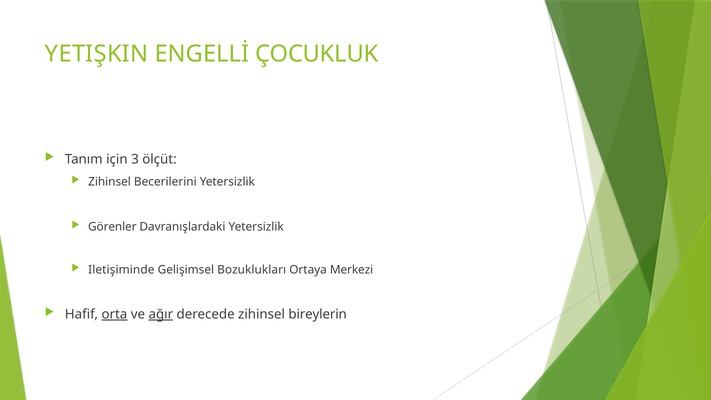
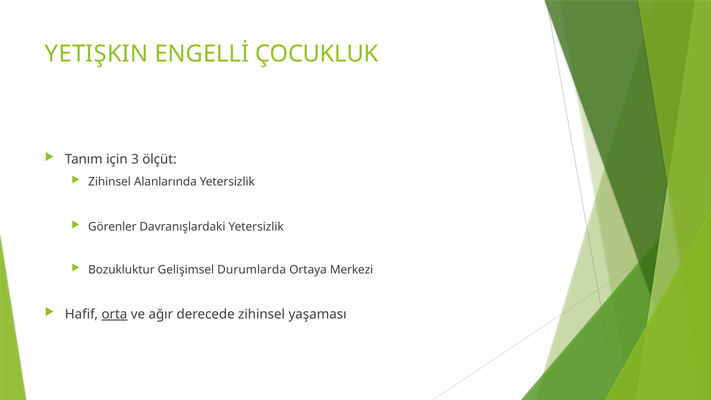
Becerilerini: Becerilerini -> Alanlarında (165, 182)
Iletişiminde: Iletişiminde -> Bozukluktur (121, 270)
Bozuklukları: Bozuklukları -> Durumlarda (252, 270)
ağır underline: present -> none (161, 314)
bireylerin: bireylerin -> yaşaması (318, 314)
